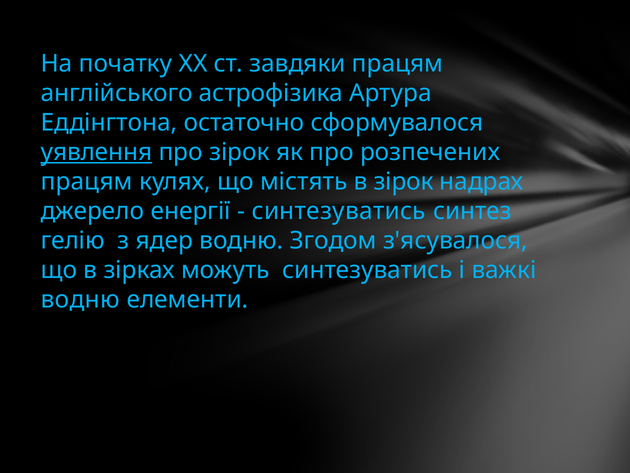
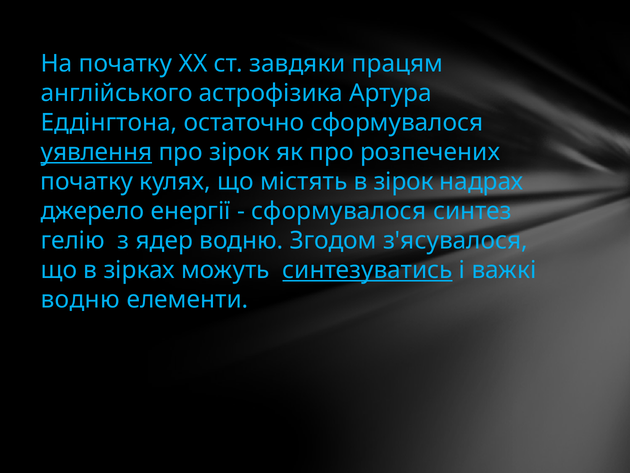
працям: працям -> початку (87, 181)
синтезуватись: синтезуватись -> сформувалося (339, 211)
синтезуватись underline: none -> present (368, 270)
